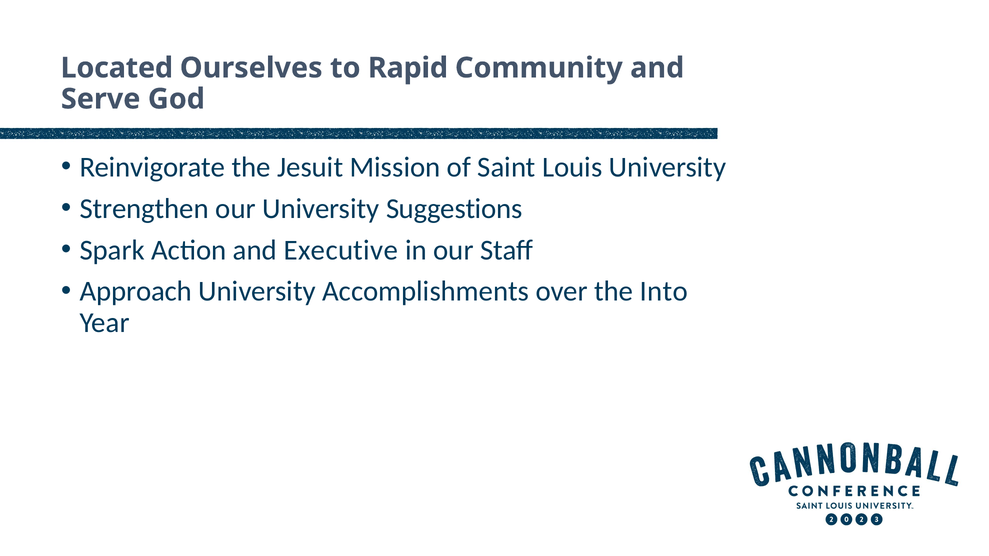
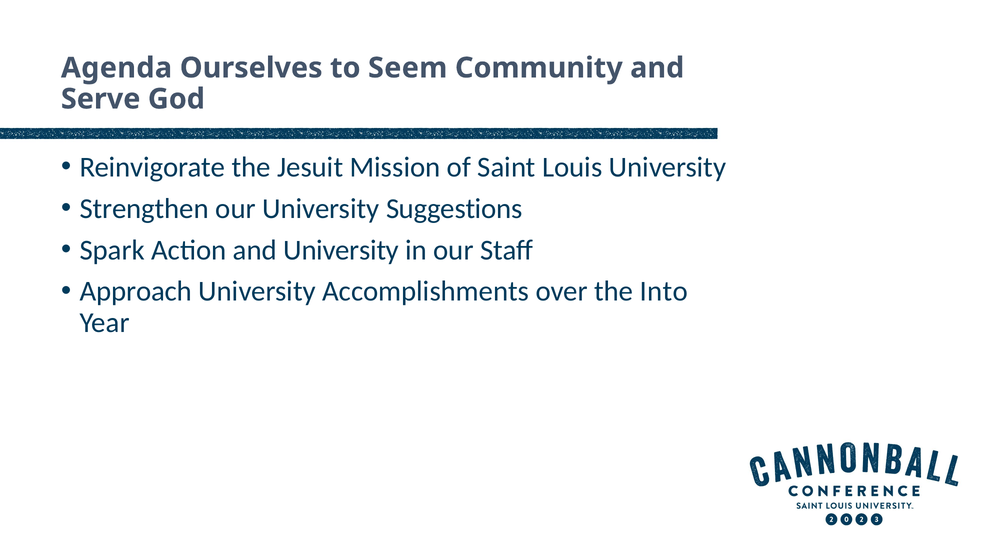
Located: Located -> Agenda (117, 68)
Rapid: Rapid -> Seem (408, 68)
and Executive: Executive -> University (341, 250)
